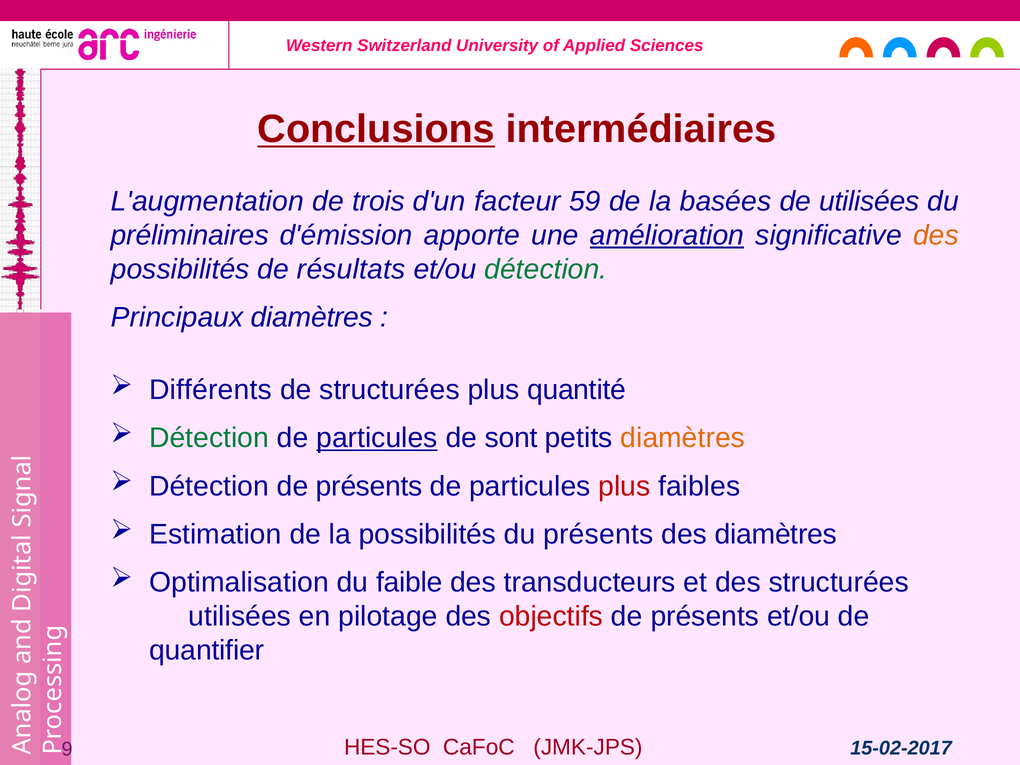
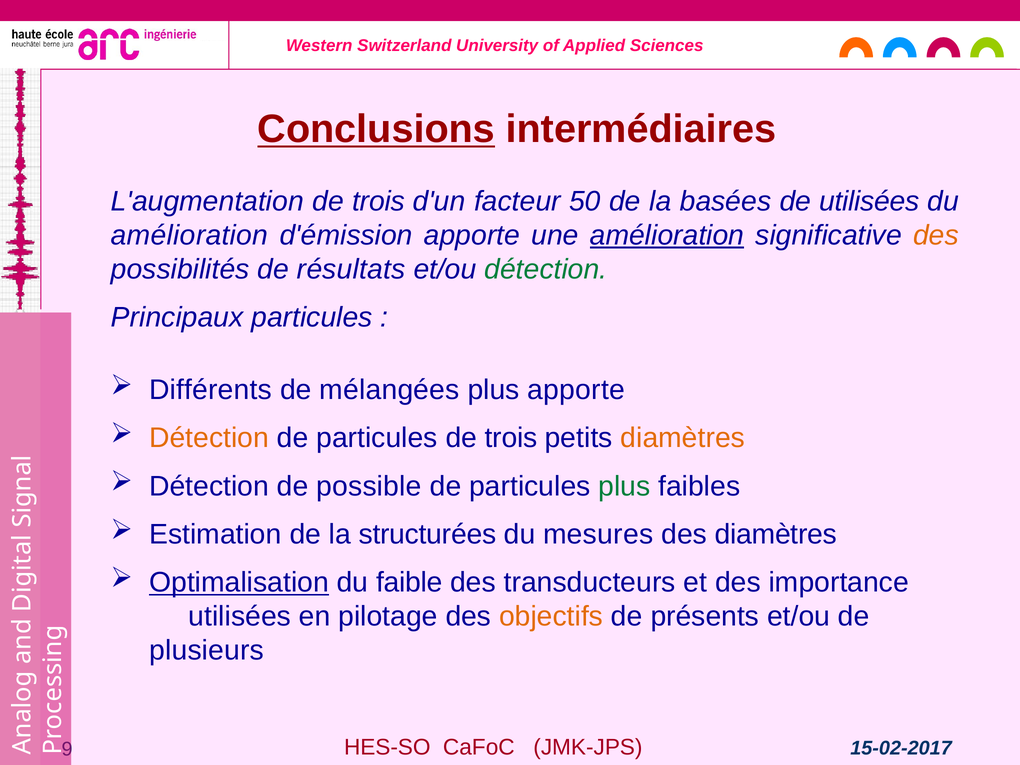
59: 59 -> 50 (585, 201)
préliminaires: préliminaires -> amélioration (190, 235)
Principaux diamètres: diamètres -> particules (312, 318)
de structurées: structurées -> mélangées (389, 390)
plus quantité: quantité -> apporte (576, 390)
Détection colour: green -> orange (209, 438)
particules underline: present -> none (377, 438)
sont: sont -> trois (511, 438)
Détection de présents: présents -> possible (369, 486)
plus colour: red -> green (624, 486)
la possibilités: possibilités -> structurées (427, 534)
du présents: présents -> mesures (598, 534)
Optimalisation underline: none -> present (239, 583)
des structurées: structurées -> importance (839, 583)
objectifs colour: red -> orange (551, 617)
quantifier: quantifier -> plusieurs (207, 651)
